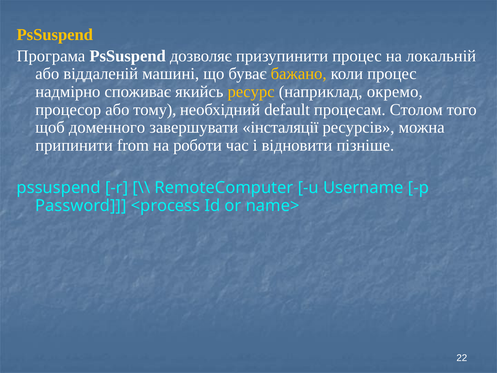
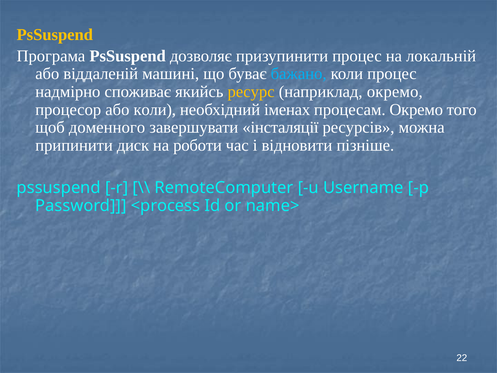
бажано colour: yellow -> light blue (299, 74)
або тому: тому -> коли (155, 109)
default: default -> іменах (287, 109)
процесам Столом: Столом -> Окремо (416, 109)
from: from -> диск (133, 145)
